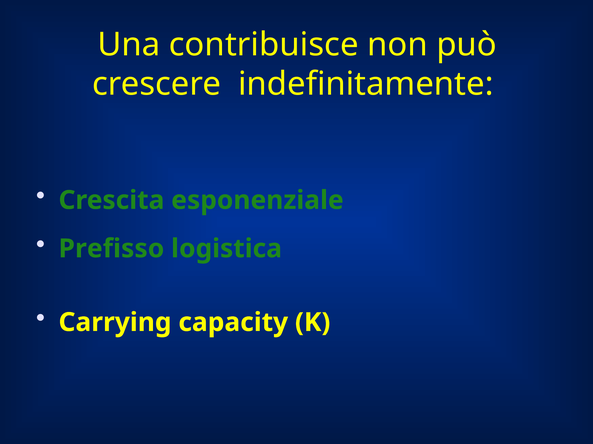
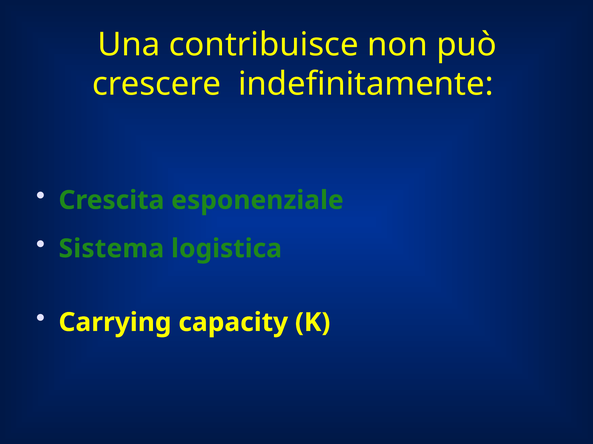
Prefisso: Prefisso -> Sistema (111, 249)
